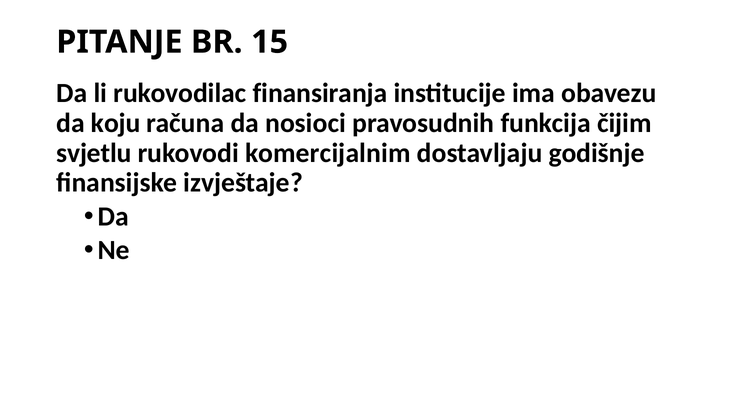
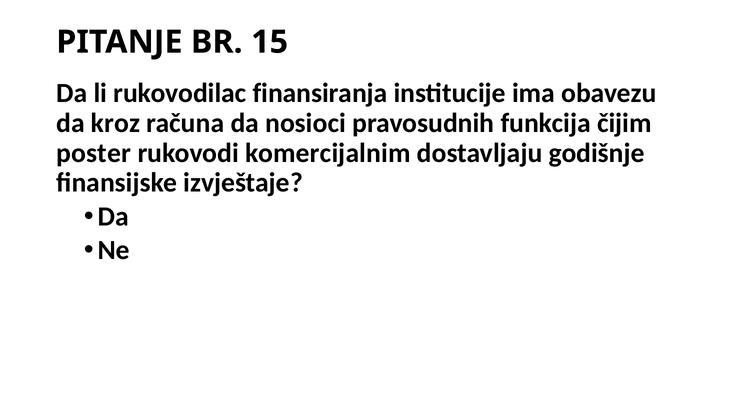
koju: koju -> kroz (116, 123)
svjetlu: svjetlu -> poster (94, 153)
